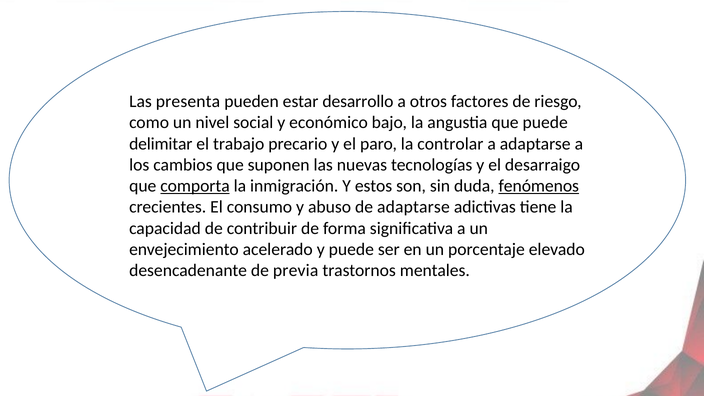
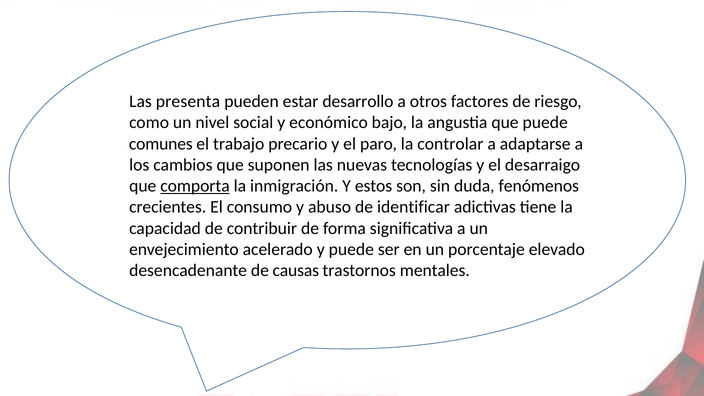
delimitar: delimitar -> comunes (161, 144)
fenómenos underline: present -> none (539, 186)
de adaptarse: adaptarse -> identificar (413, 207)
previa: previa -> causas (296, 270)
